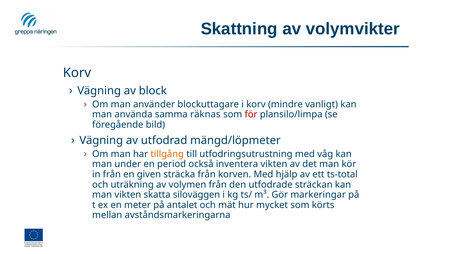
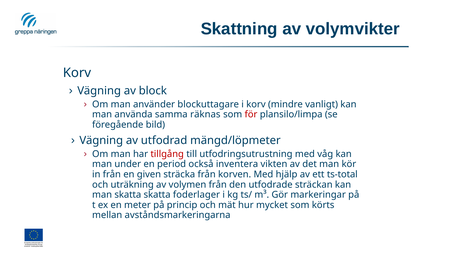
tillgång colour: orange -> red (167, 154)
man vikten: vikten -> skatta (128, 195)
siloväggen: siloväggen -> foderlager (196, 195)
antalet: antalet -> princip (182, 205)
